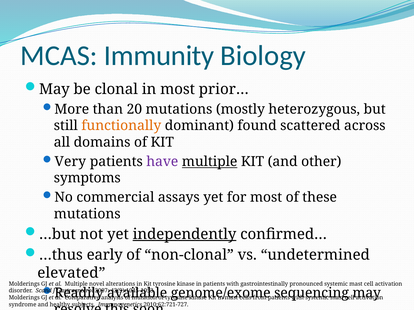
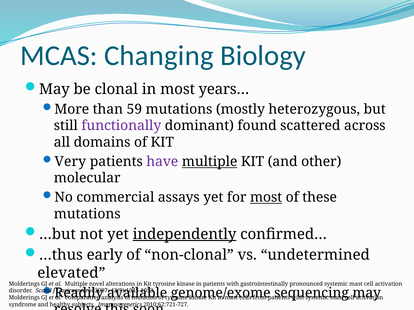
Immunity: Immunity -> Changing (159, 56)
prior…: prior… -> years… (224, 89)
20: 20 -> 59 (134, 109)
functionally colour: orange -> purple (121, 126)
symptoms: symptoms -> molecular (87, 178)
most underline: none -> present (266, 198)
